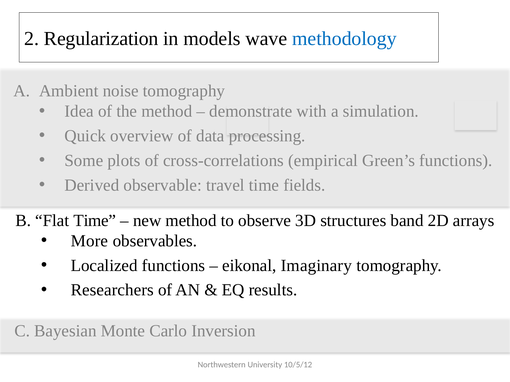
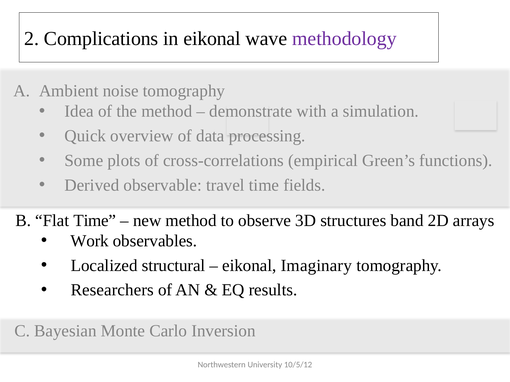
Regularization: Regularization -> Complications (101, 39)
in models: models -> eikonal (212, 39)
methodology colour: blue -> purple (344, 39)
More: More -> Work (90, 241)
Localized functions: functions -> structural (174, 266)
